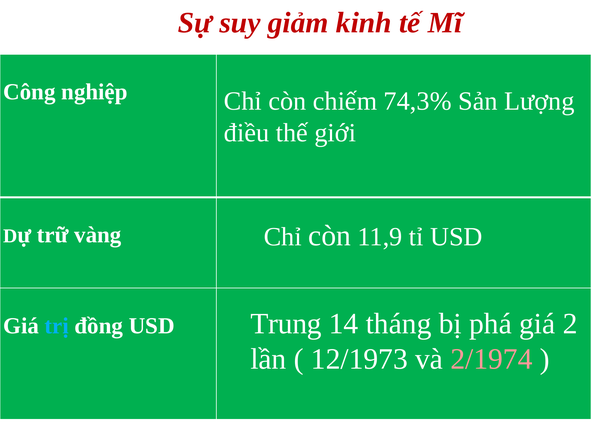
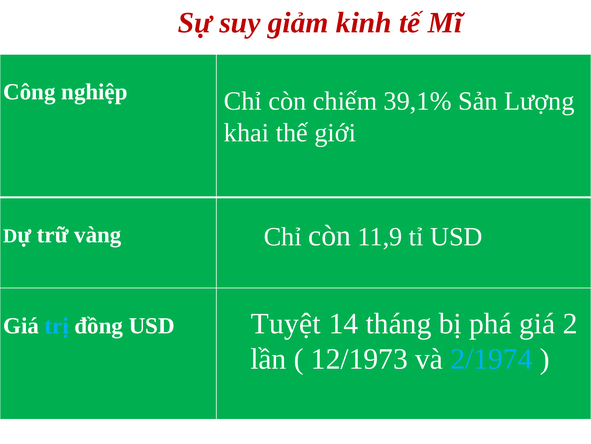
74,3%: 74,3% -> 39,1% (418, 101)
điều: điều -> khai (247, 133)
Trung: Trung -> Tuyệt (286, 323)
2/1974 colour: pink -> light blue (491, 359)
